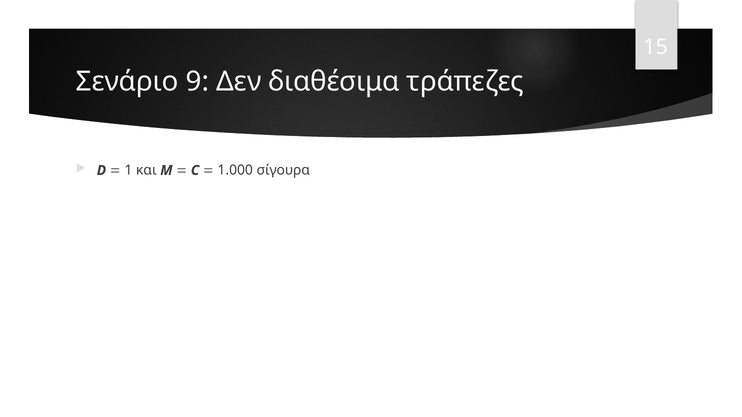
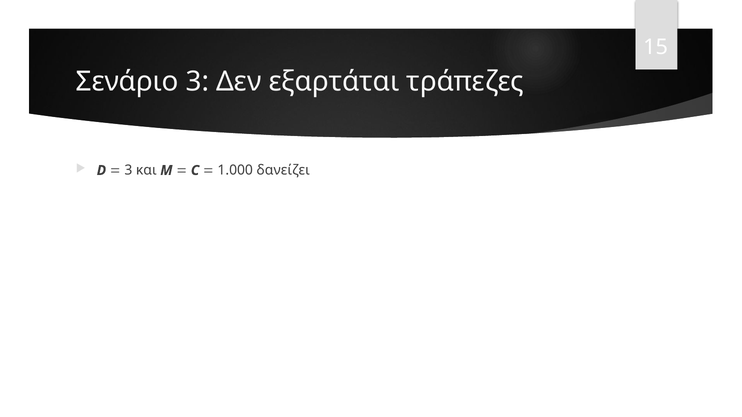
Σενάριο 9: 9 -> 3 (197, 82)
διαθέσιμα: διαθέσιμα -> εξαρτάται (334, 82)
1: 1 -> 3 (128, 171)
σίγουρα: σίγουρα -> δανείζει (283, 171)
